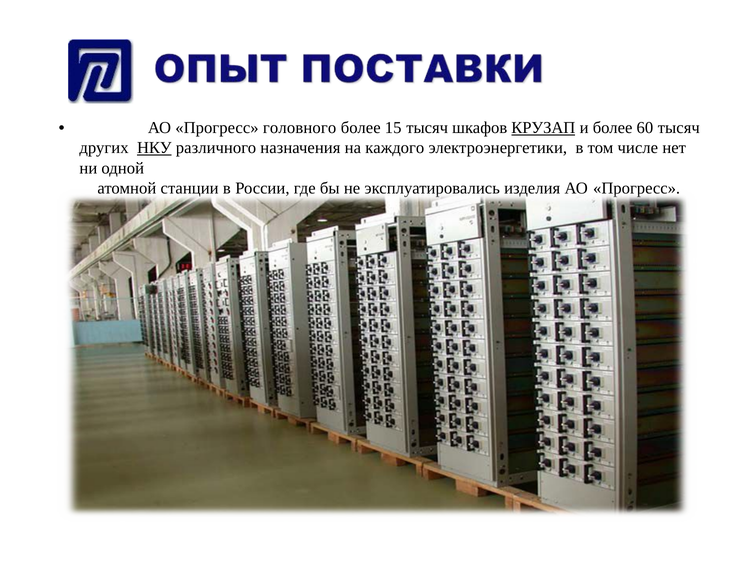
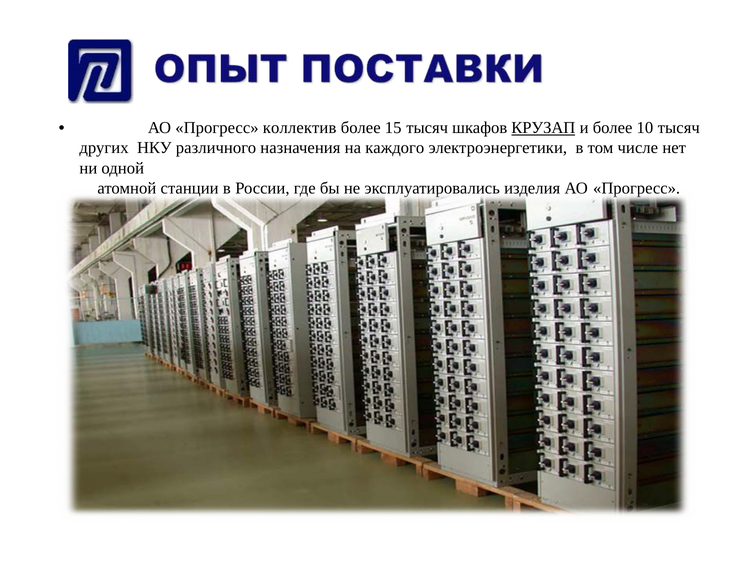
головного: головного -> коллектив (300, 128)
60: 60 -> 10 (645, 128)
НКУ underline: present -> none (154, 148)
